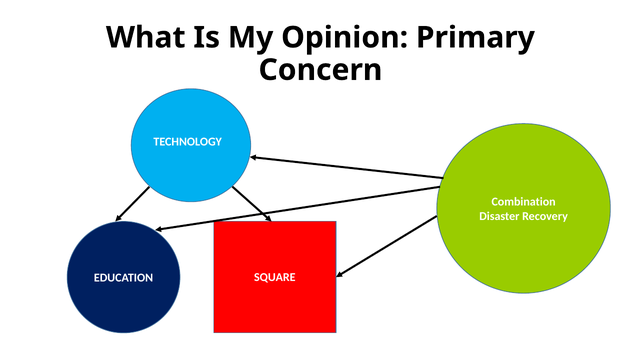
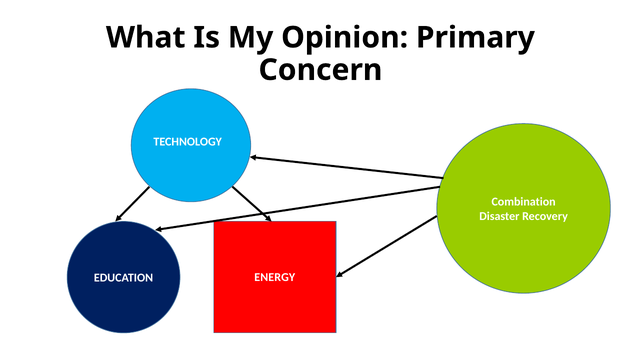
SQUARE: SQUARE -> ENERGY (275, 277)
